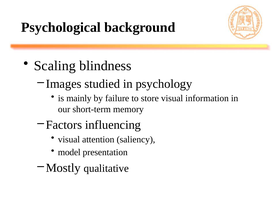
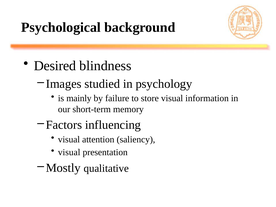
Scaling: Scaling -> Desired (55, 66)
model: model -> visual (69, 152)
